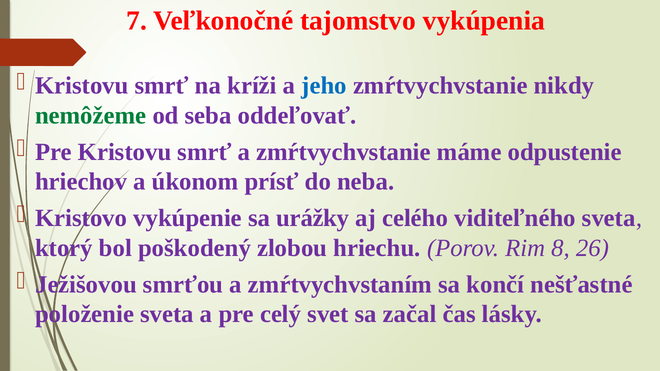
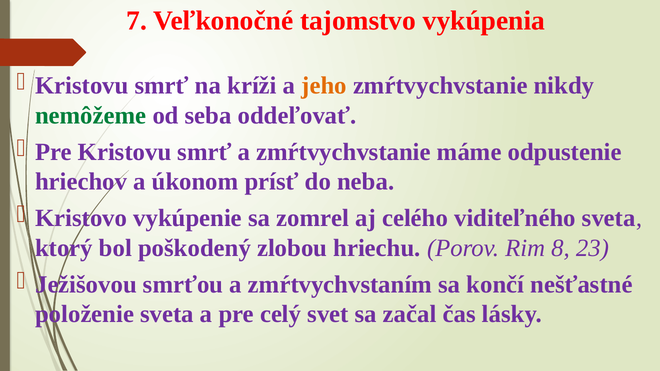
jeho colour: blue -> orange (324, 86)
urážky: urážky -> zomrel (313, 218)
26: 26 -> 23 (592, 248)
